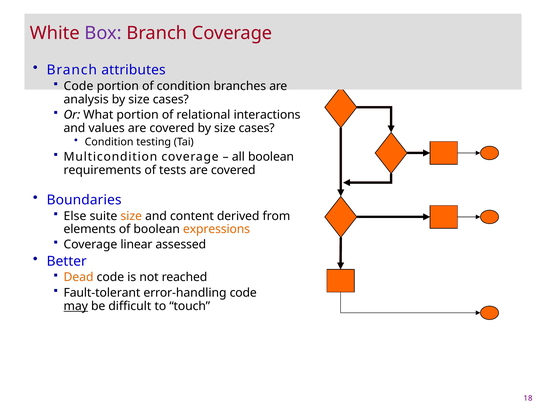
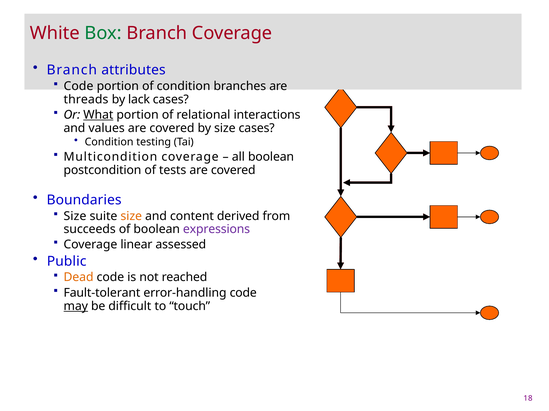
Box colour: purple -> green (103, 33)
analysis: analysis -> threads (86, 100)
size: size -> lack (139, 100)
What underline: none -> present (98, 115)
requirements: requirements -> postcondition (102, 170)
Else: Else -> Size (75, 216)
elements: elements -> succeeds (90, 230)
expressions colour: orange -> purple (217, 230)
Better: Better -> Public (67, 262)
